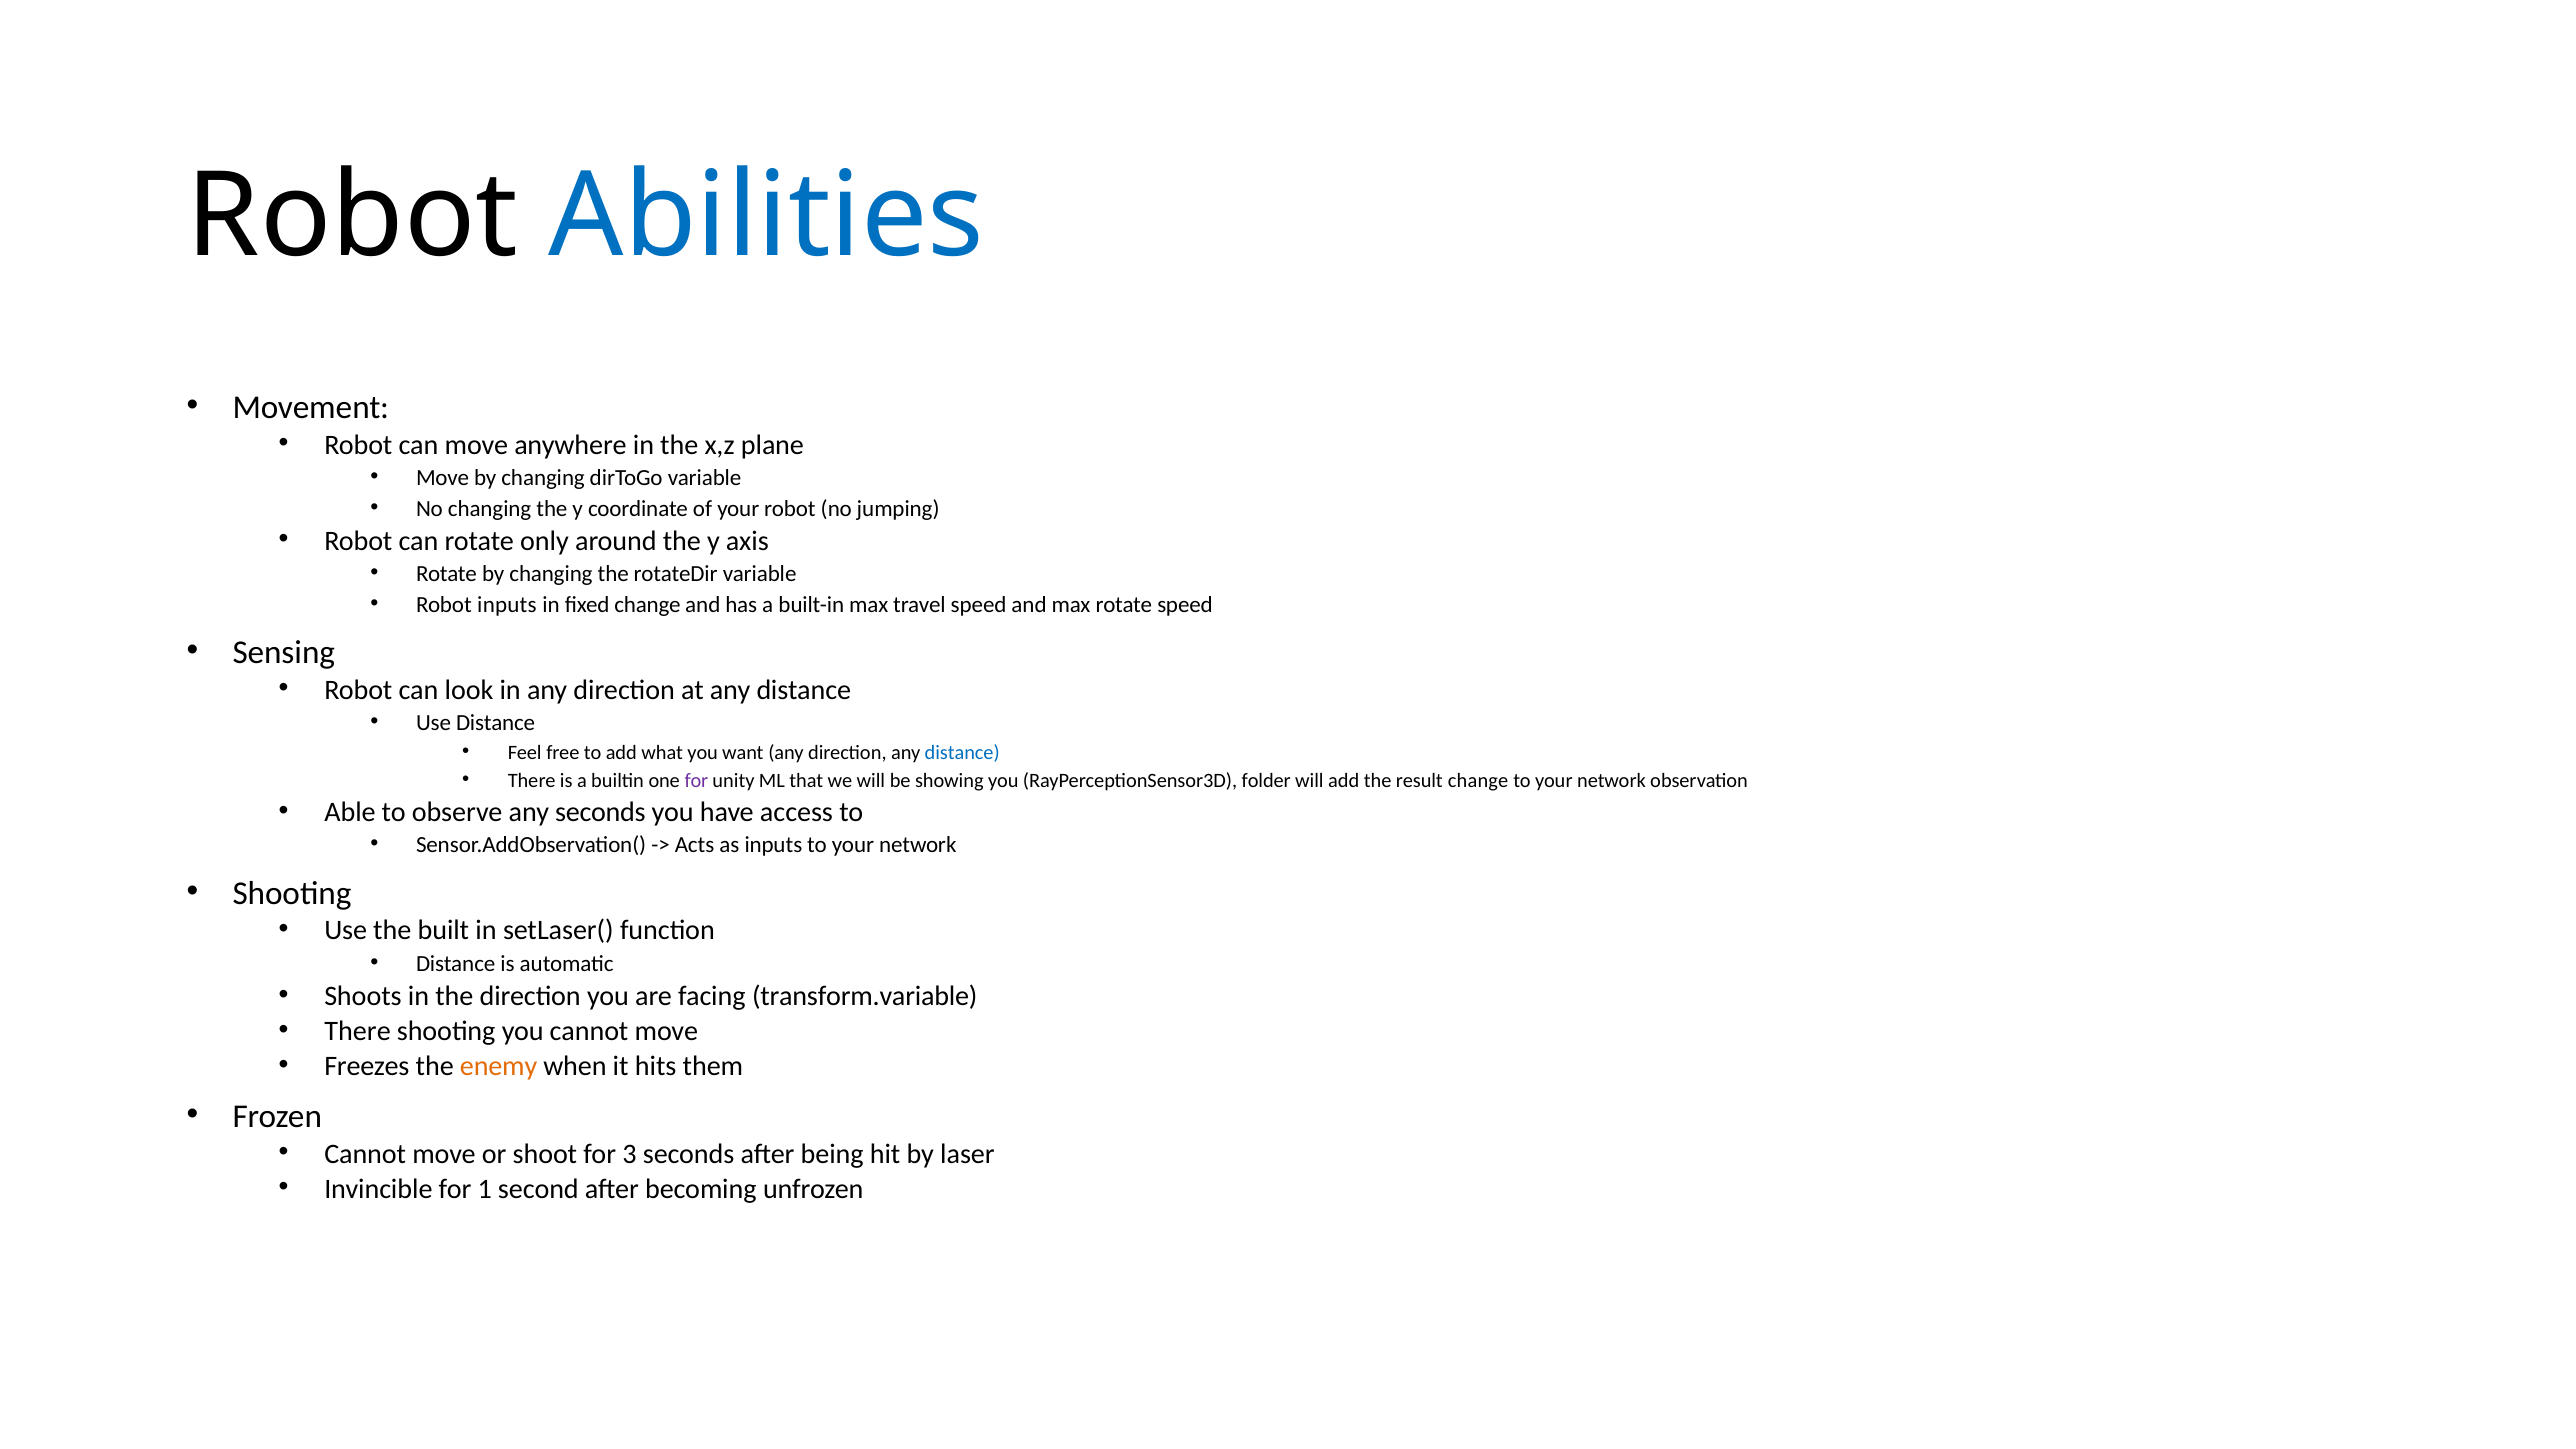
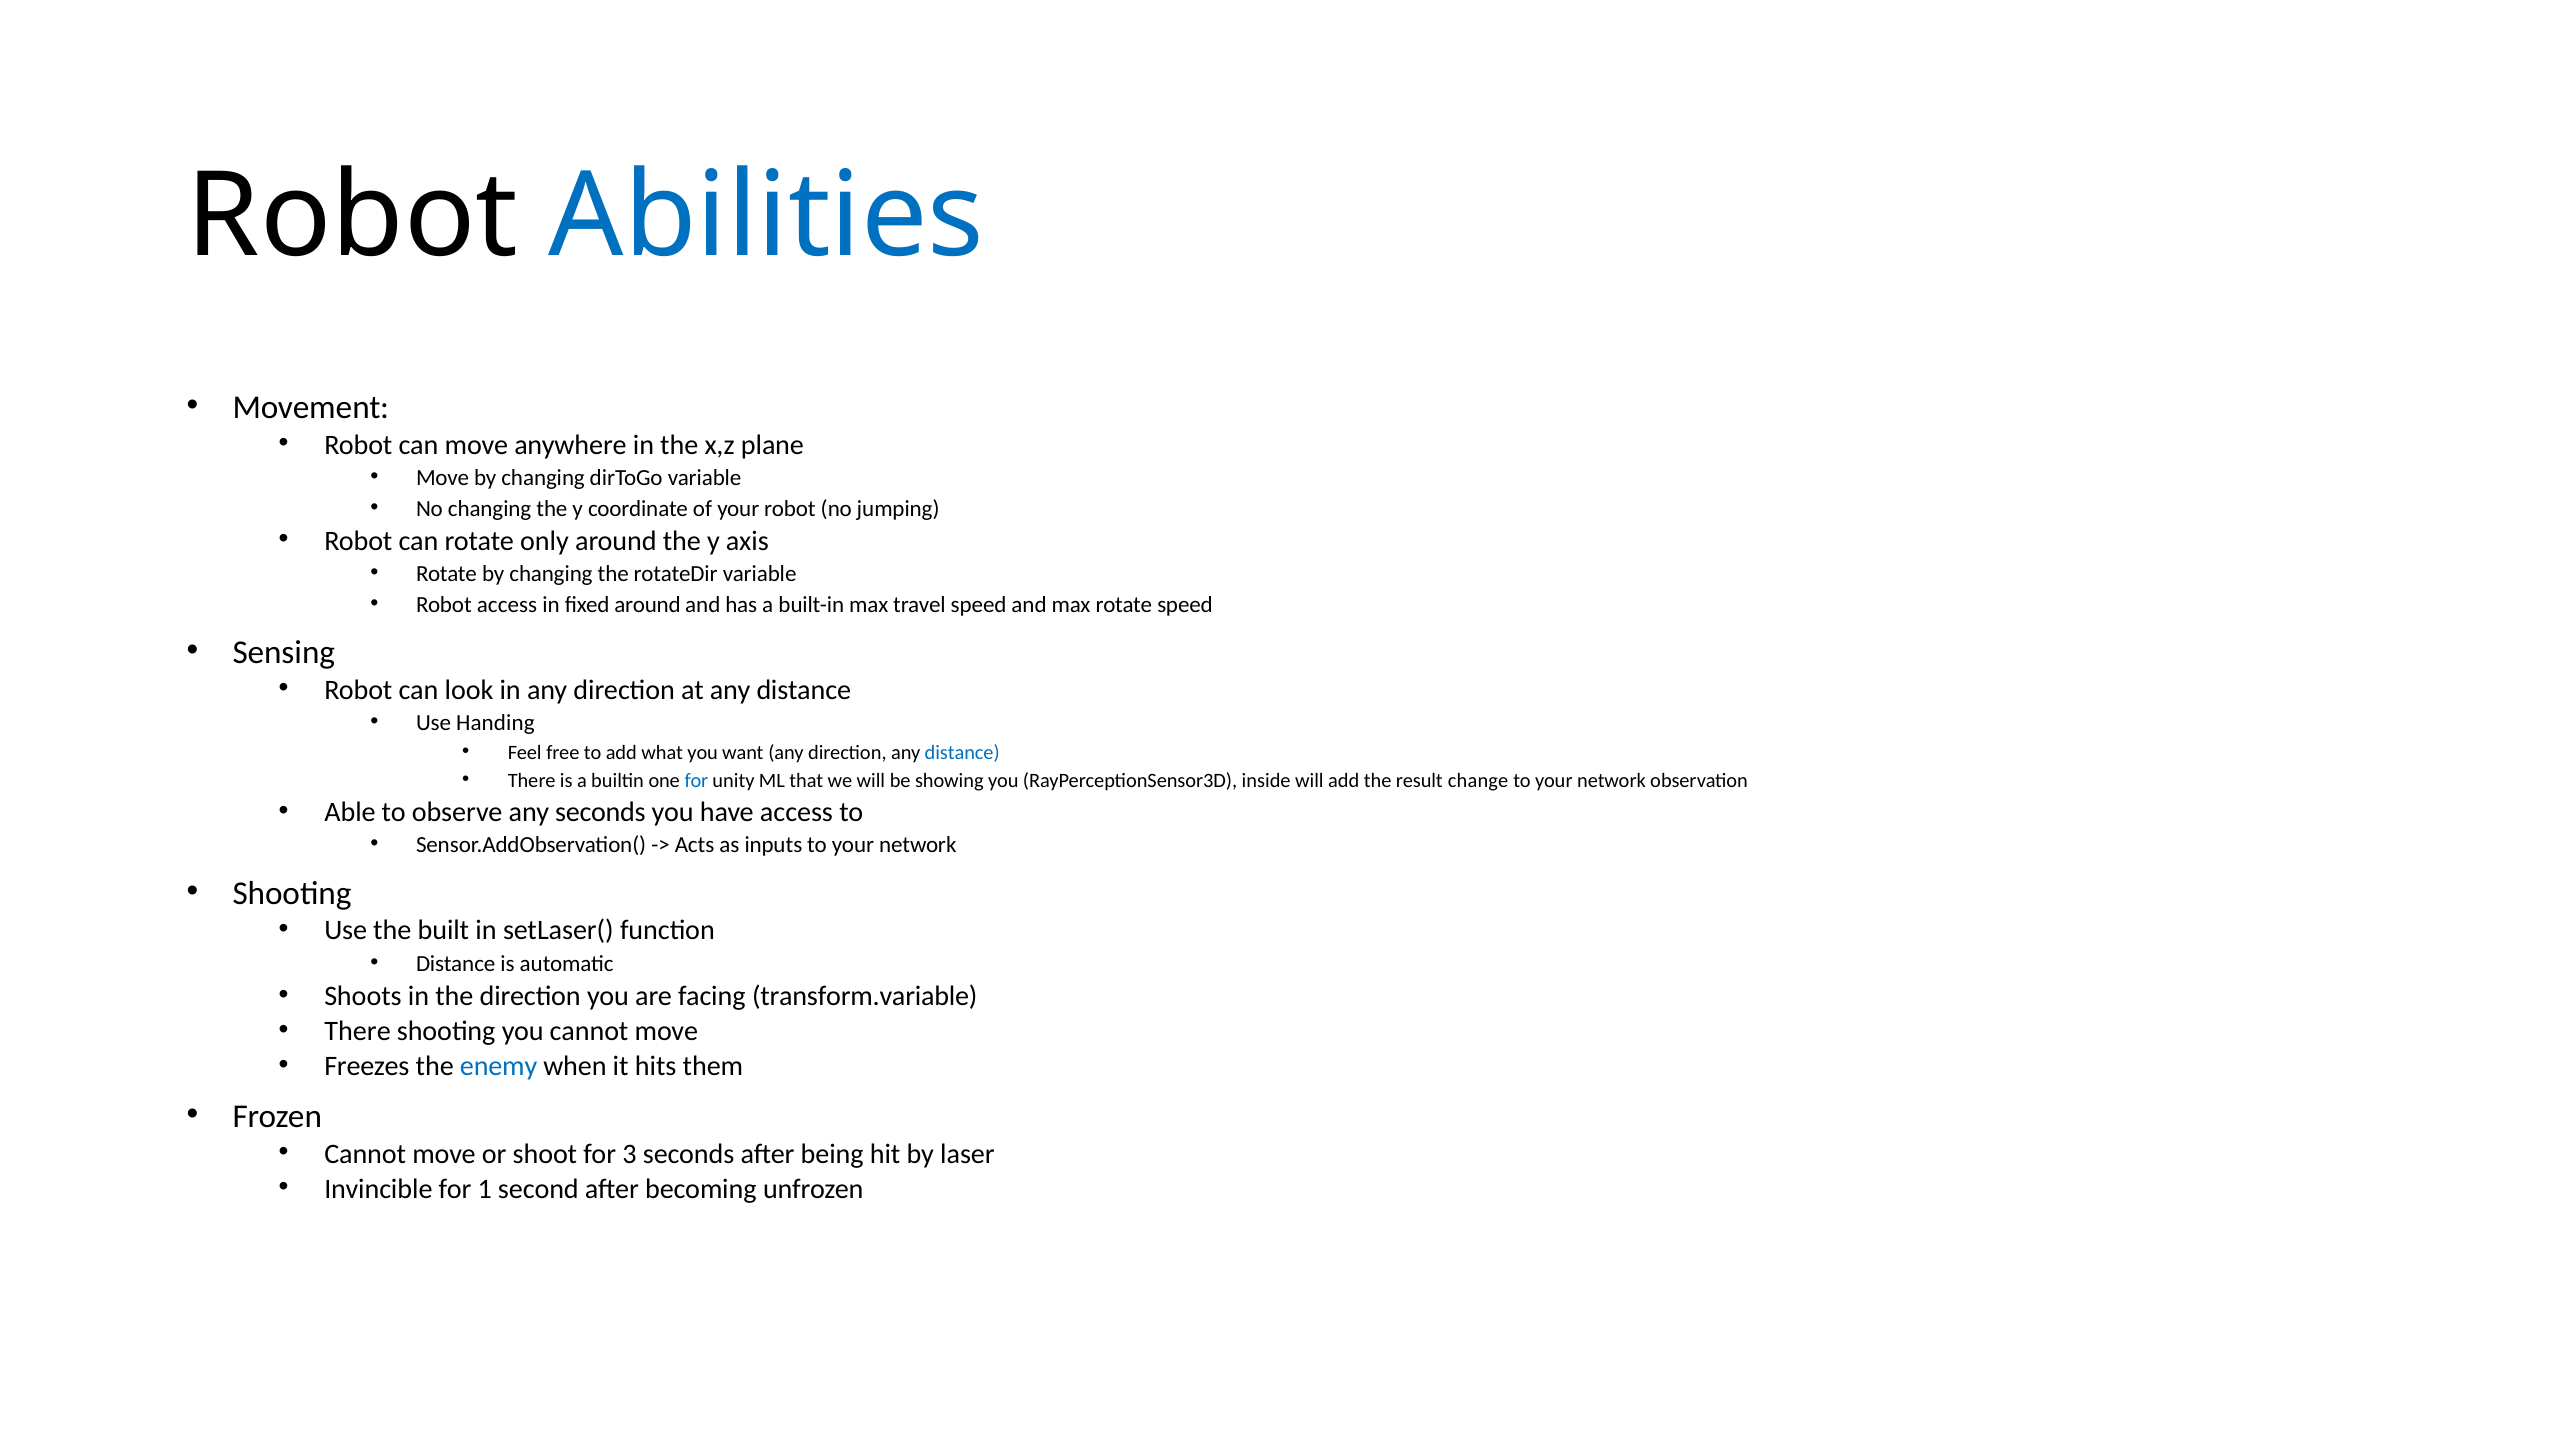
Robot inputs: inputs -> access (507, 605)
fixed change: change -> around (648, 605)
Use Distance: Distance -> Handing (495, 723)
for colour: purple -> blue (696, 781)
folder: folder -> inside (1266, 781)
enemy colour: orange -> blue (499, 1066)
